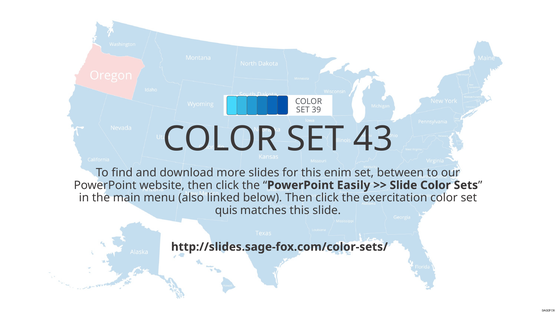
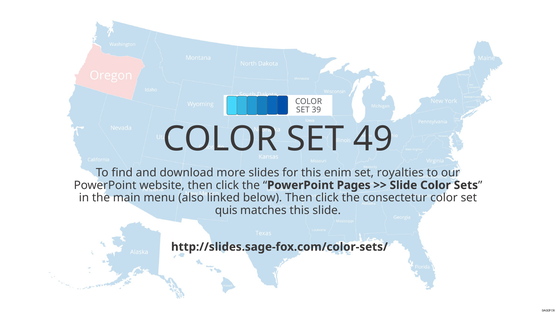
43: 43 -> 49 (373, 139)
between: between -> royalties (400, 173)
Easily: Easily -> Pages (354, 185)
exercitation: exercitation -> consectetur (395, 198)
